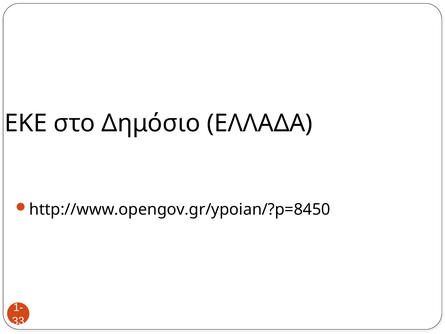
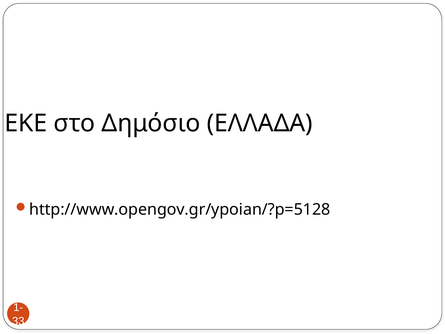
http://www.opengov.gr/ypoian/?p=8450: http://www.opengov.gr/ypoian/?p=8450 -> http://www.opengov.gr/ypoian/?p=5128 (180, 209)
